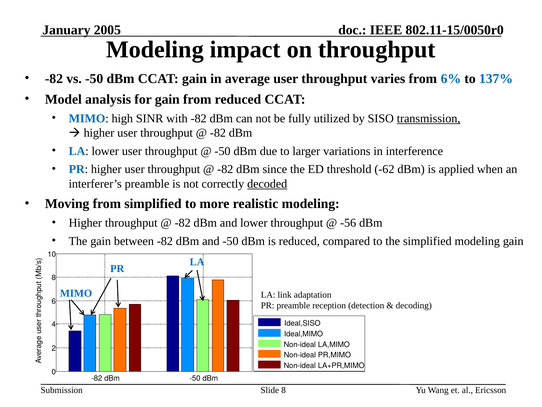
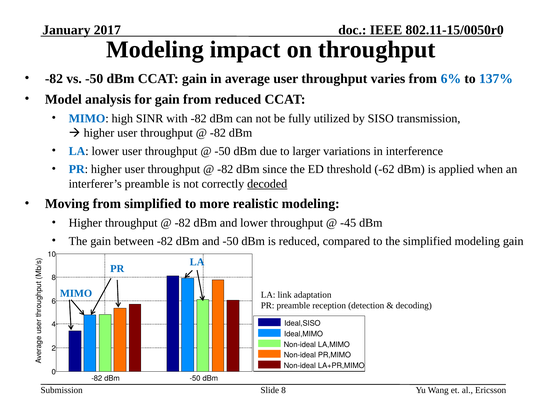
2005: 2005 -> 2017 (107, 30)
transmission underline: present -> none (429, 118)
-56: -56 -> -45 (348, 223)
